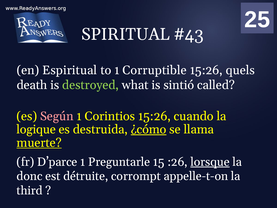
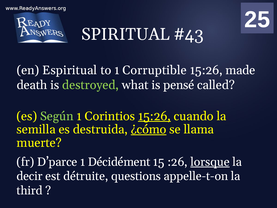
quels: quels -> made (240, 70)
sintió: sintió -> pensé (179, 85)
Según colour: pink -> light green (57, 116)
15:26 underline: none -> present (154, 116)
logique: logique -> semilla (36, 129)
muerte underline: present -> none (39, 143)
Preguntarle: Preguntarle -> Décidément (119, 162)
donc: donc -> decir (30, 176)
corrompt: corrompt -> questions (136, 176)
